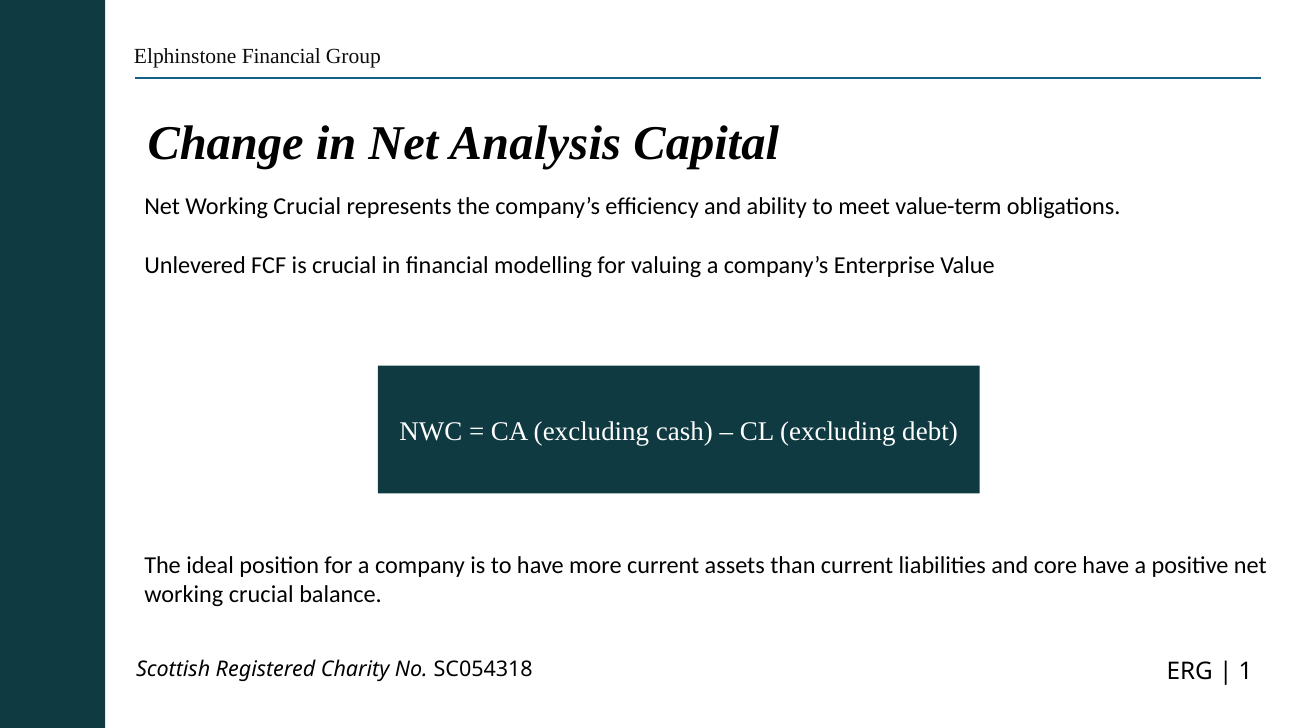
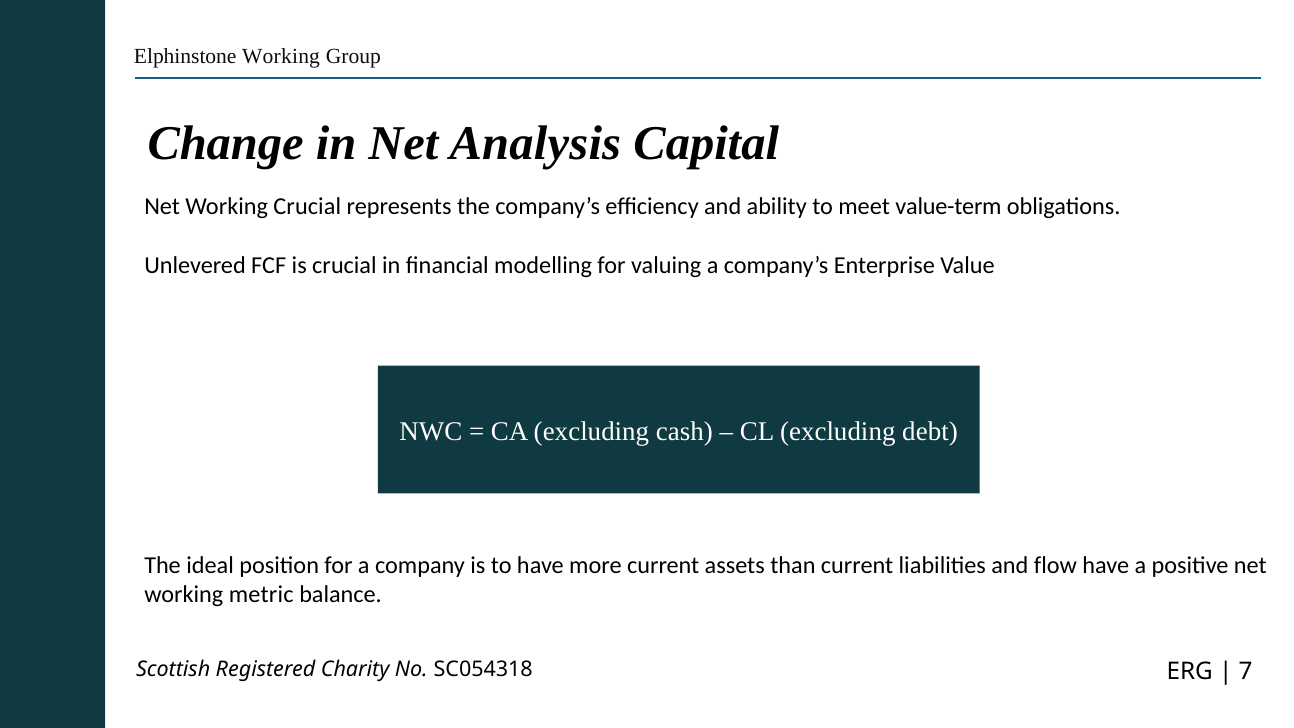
Elphinstone Financial: Financial -> Working (281, 56)
core: core -> flow (1055, 566)
crucial: crucial -> metric (261, 595)
1: 1 -> 7 (1246, 671)
